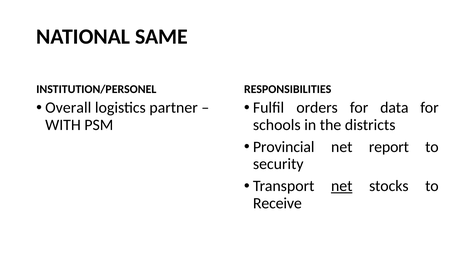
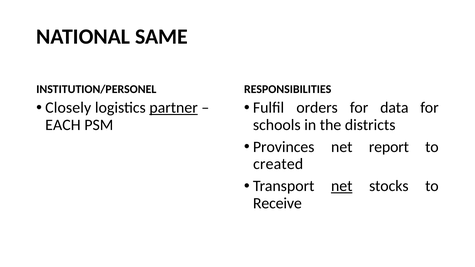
Overall: Overall -> Closely (68, 108)
partner underline: none -> present (174, 108)
WITH: WITH -> EACH (63, 125)
Provincial: Provincial -> Provinces (284, 147)
security: security -> created (278, 164)
